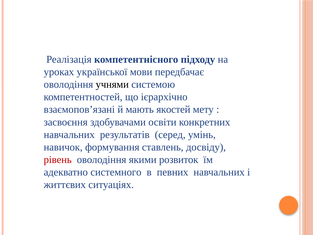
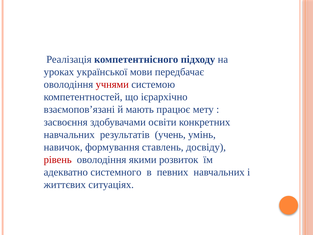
учнями colour: black -> red (112, 84)
якостей: якостей -> працює (173, 109)
серед: серед -> учень (170, 134)
